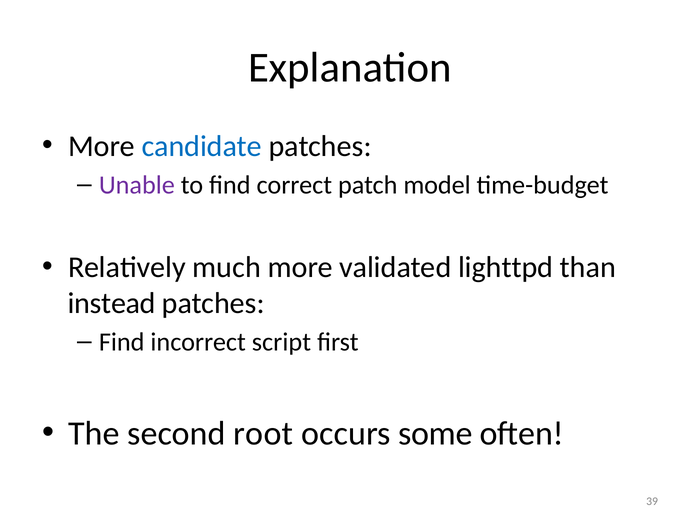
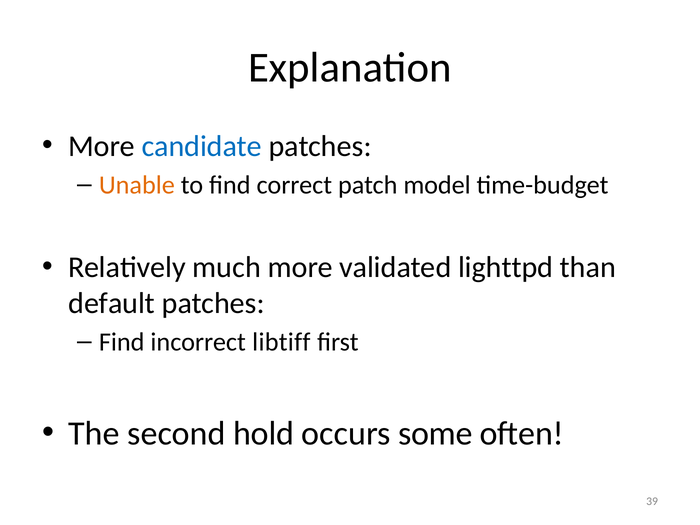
Unable colour: purple -> orange (137, 185)
instead: instead -> default (112, 303)
script: script -> libtiff (281, 342)
root: root -> hold (264, 433)
